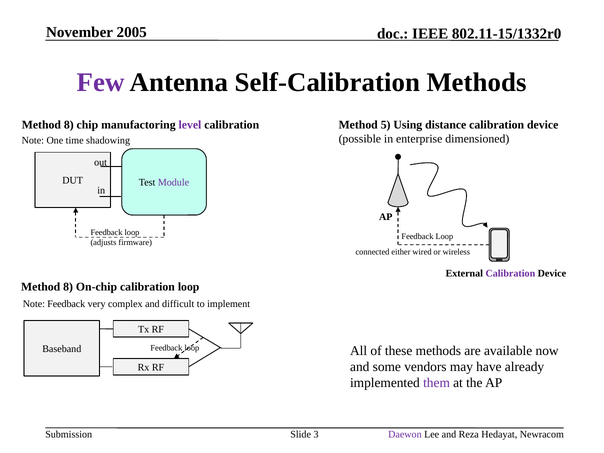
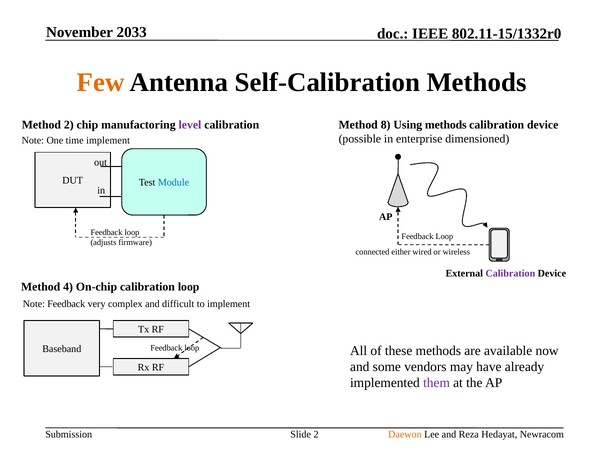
2005: 2005 -> 2033 (132, 32)
Few colour: purple -> orange (101, 82)
5: 5 -> 8 (386, 125)
Using distance: distance -> methods (446, 125)
8: 8 -> 2 (69, 125)
time shadowing: shadowing -> implement (108, 141)
Module colour: purple -> blue (174, 183)
8: 8 -> 4 (68, 287)
Slide 3: 3 -> 2 (316, 434)
Daewon colour: purple -> orange (405, 434)
